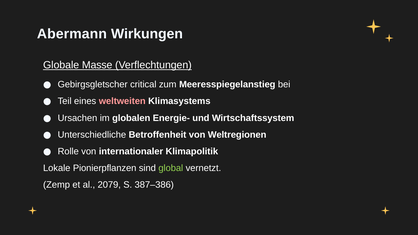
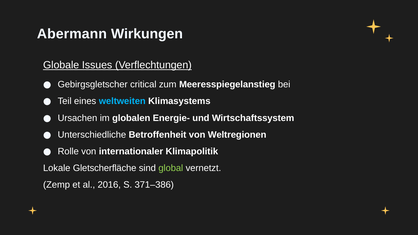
Masse: Masse -> Issues (97, 65)
weltweiten colour: pink -> light blue (122, 101)
Pionierpflanzen: Pionierpflanzen -> Gletscherfläche (105, 168)
2079: 2079 -> 2016 (109, 185)
387–386: 387–386 -> 371–386 (154, 185)
